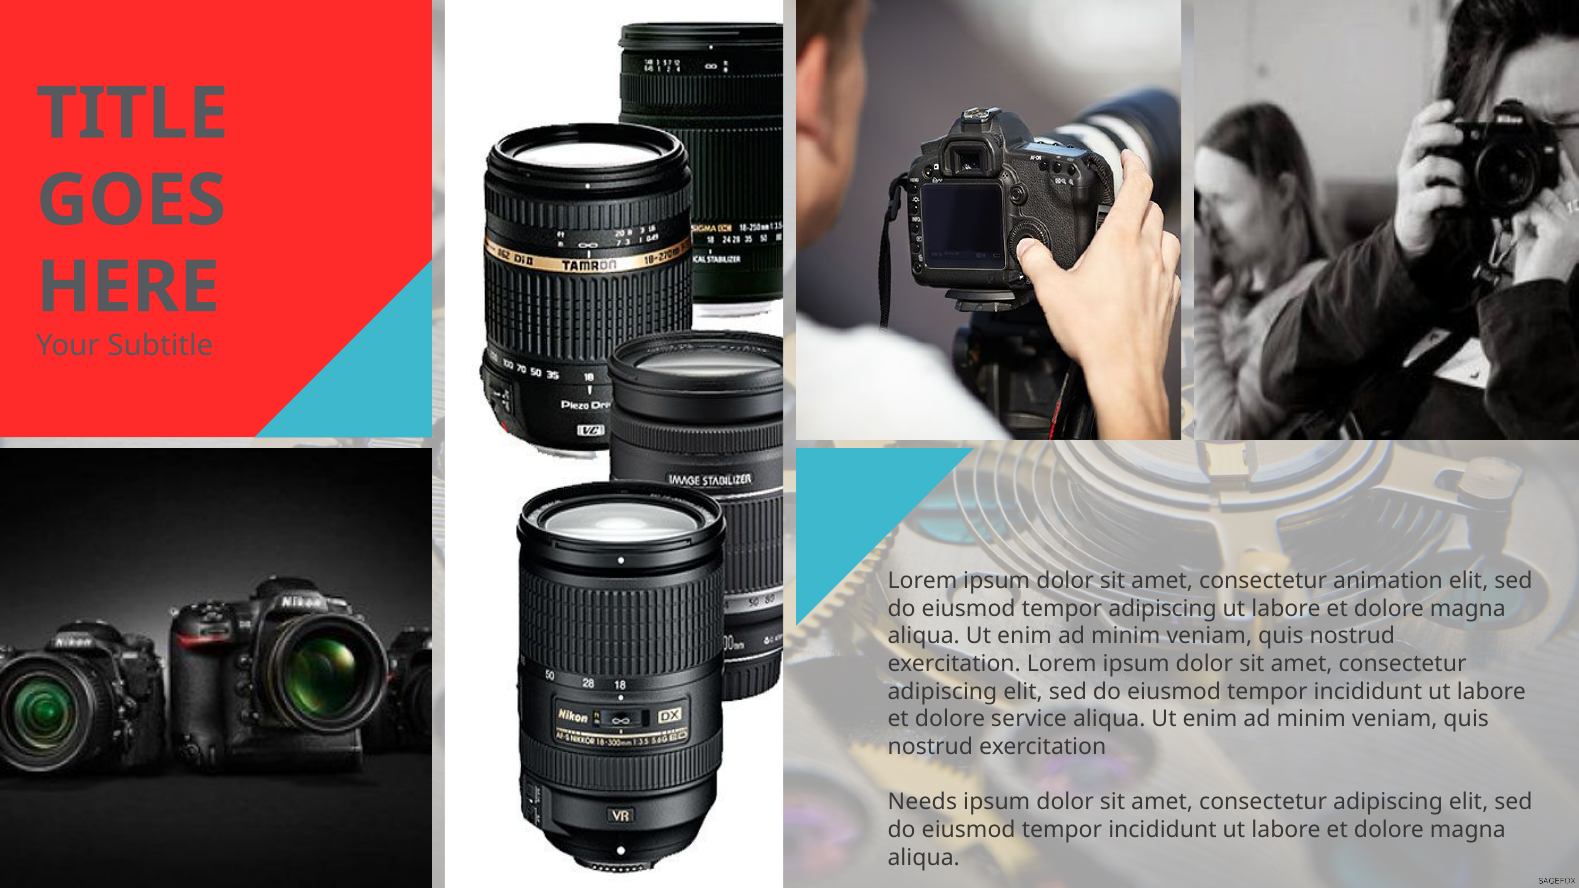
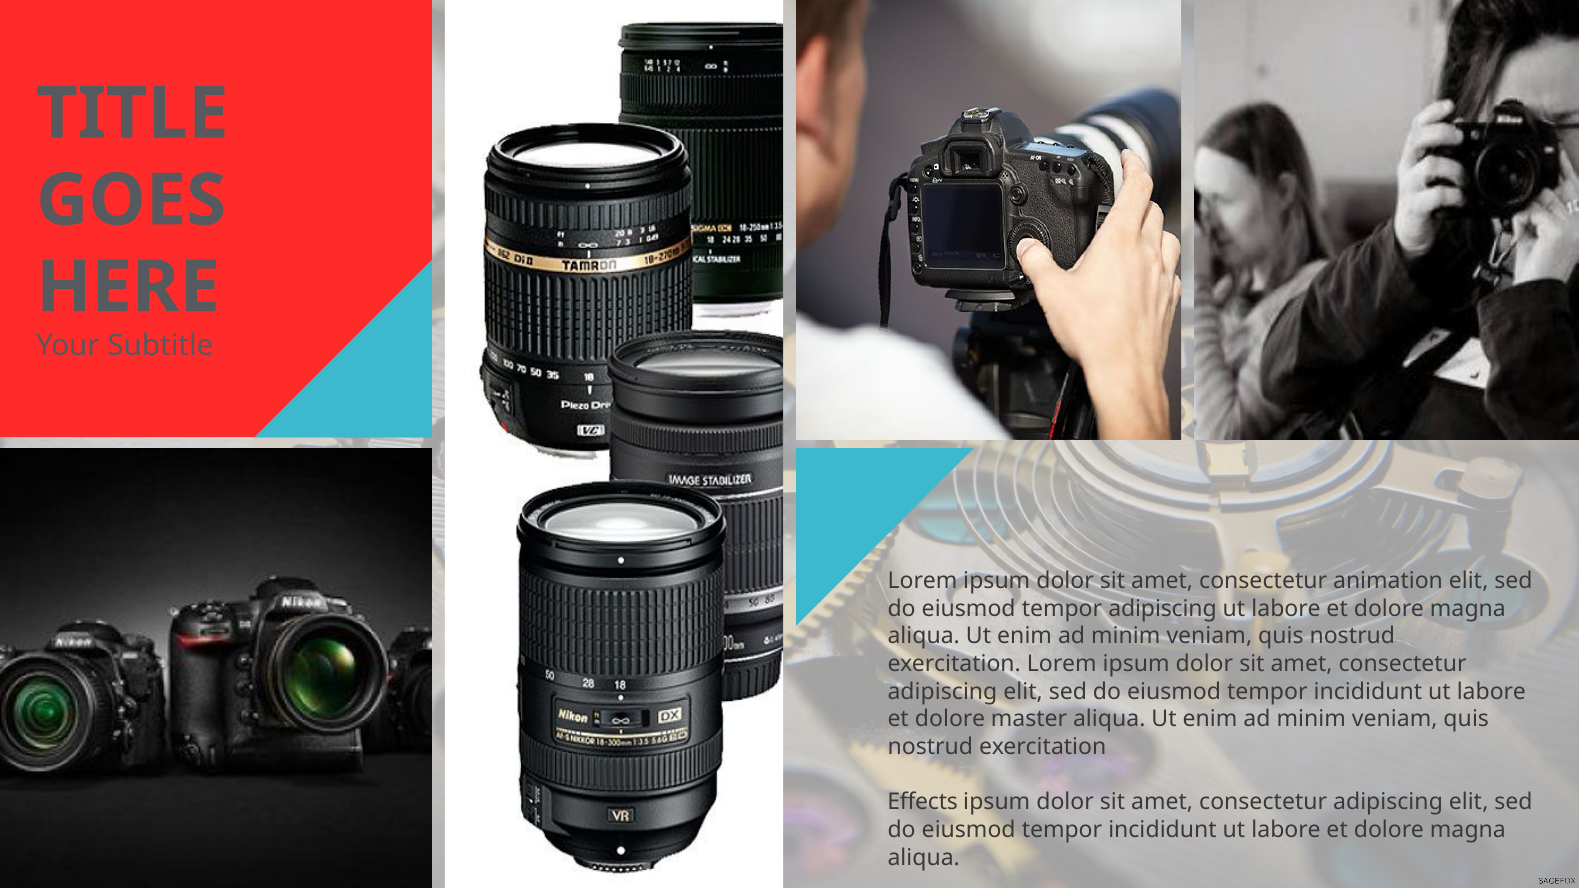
service: service -> master (1029, 719)
Needs: Needs -> Effects (923, 802)
